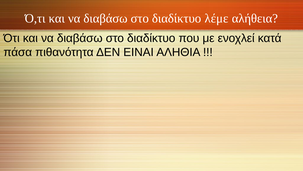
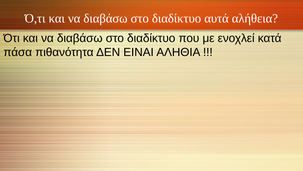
λέμε: λέμε -> αυτά (217, 18)
